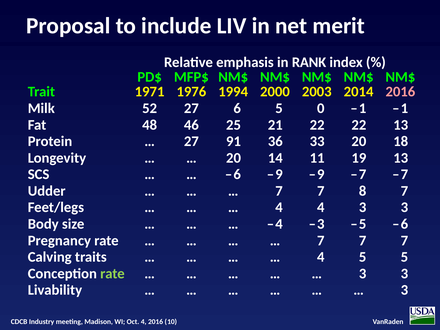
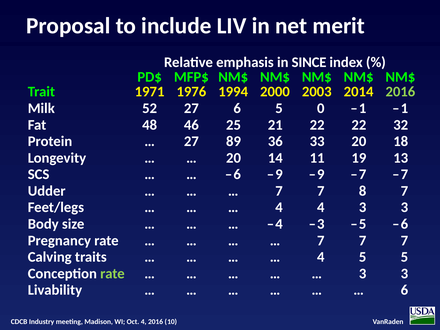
RANK: RANK -> SINCE (309, 62)
2016 colour: pink -> light green (400, 92)
22 13: 13 -> 32 (401, 125)
91: 91 -> 89 (234, 141)
3: 3 -> 6 (404, 290)
